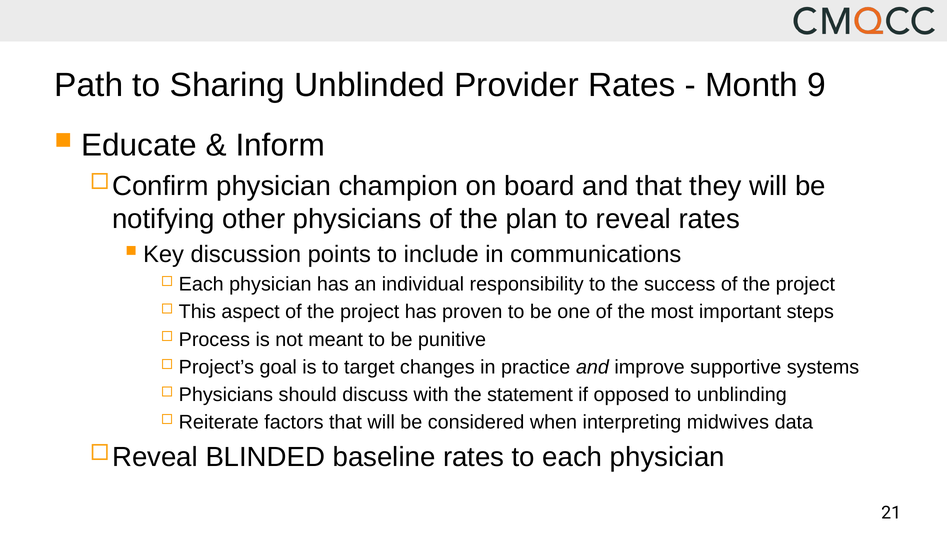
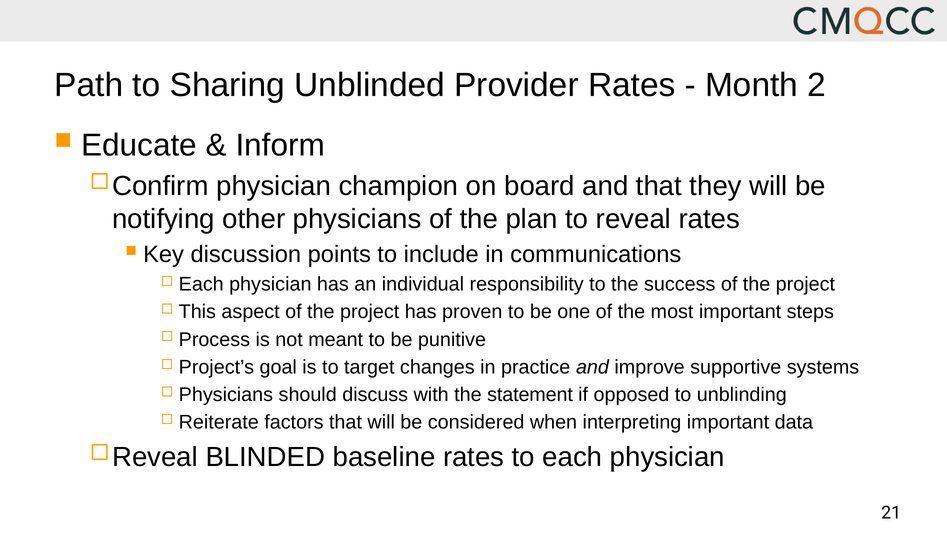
9: 9 -> 2 (817, 85)
interpreting midwives: midwives -> important (728, 422)
